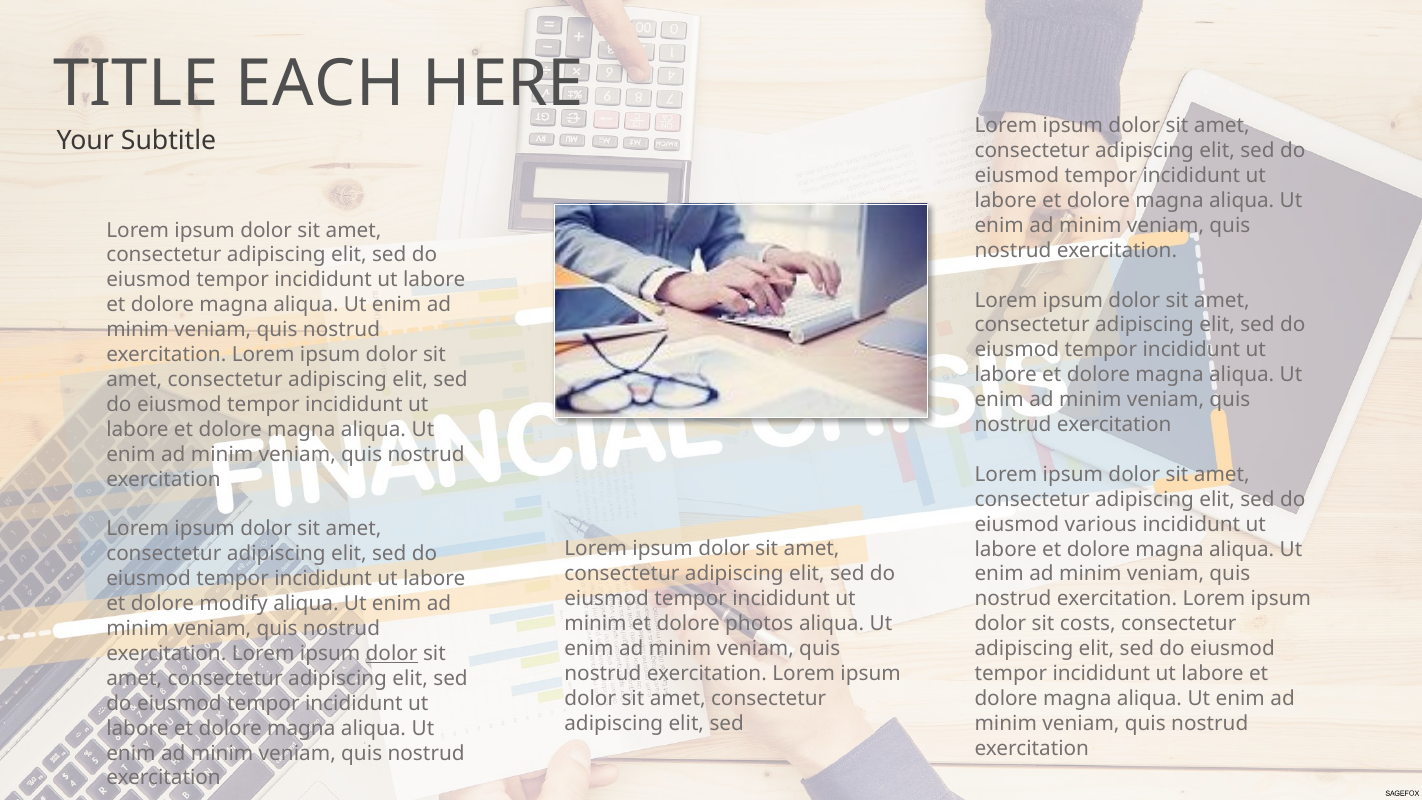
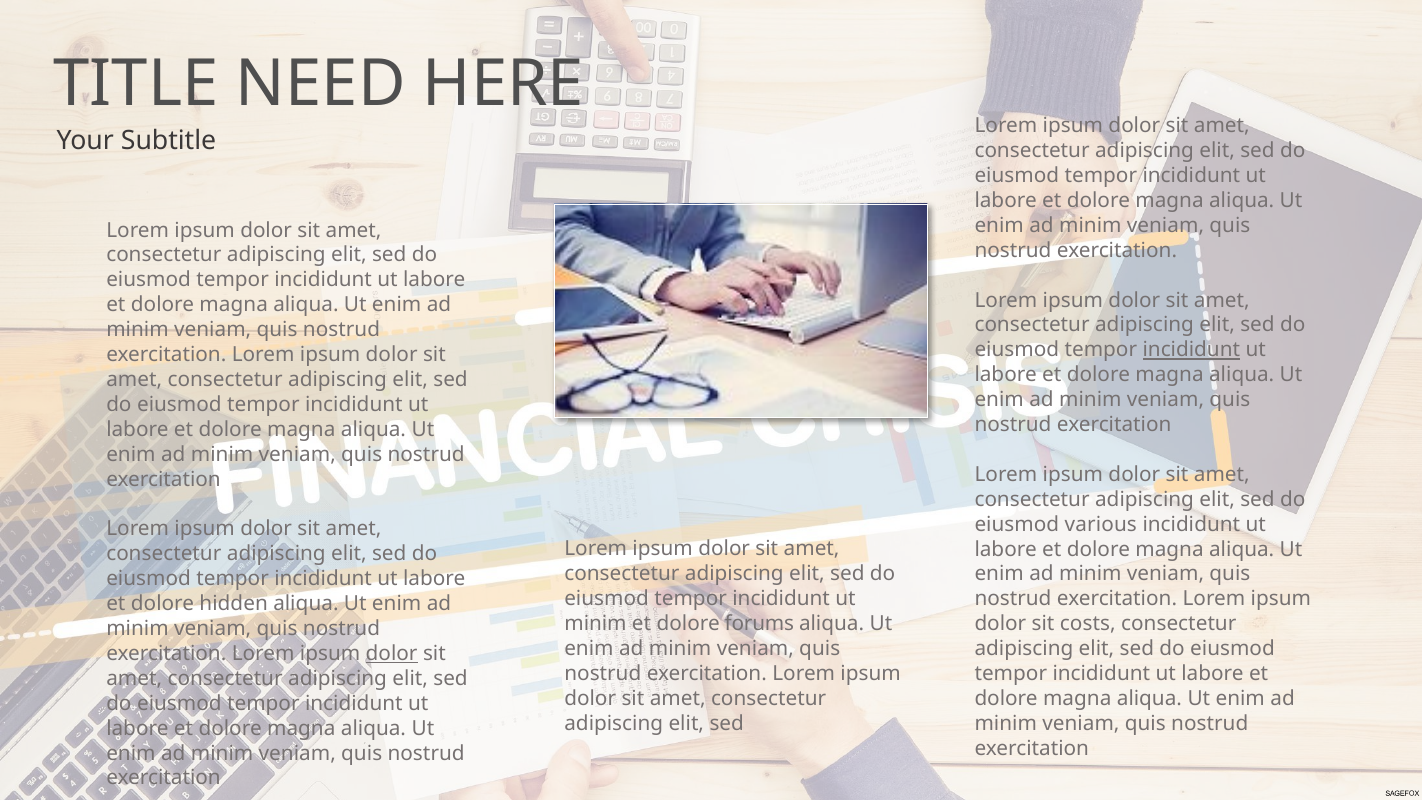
EACH: EACH -> NEED (321, 84)
incididunt underline: none -> present (1191, 350)
modify: modify -> hidden (234, 604)
photos: photos -> forums (759, 624)
